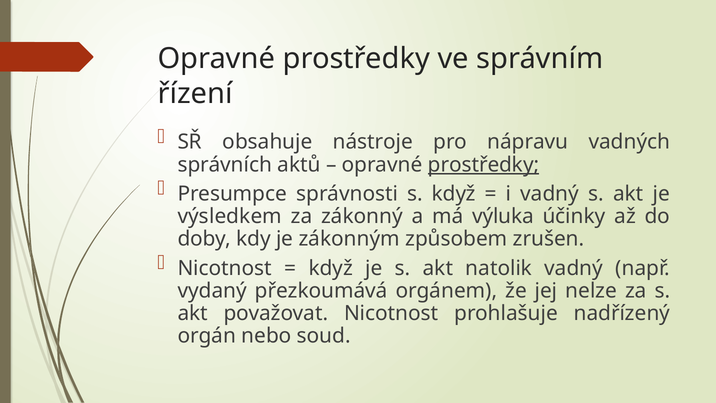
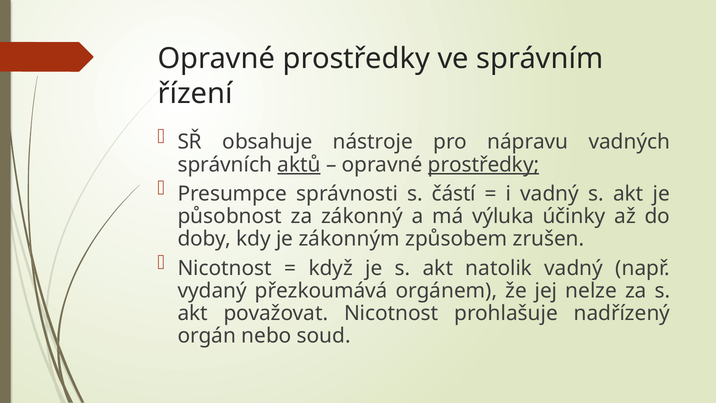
aktů underline: none -> present (299, 165)
s když: když -> částí (454, 194)
výsledkem: výsledkem -> působnost (230, 216)
